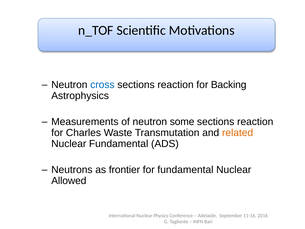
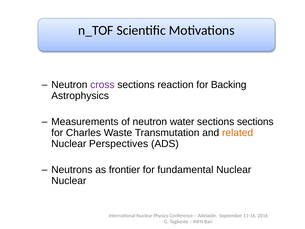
cross colour: blue -> purple (102, 85)
some: some -> water (182, 122)
reaction: reaction -> sections (255, 122)
Nuclear Fundamental: Fundamental -> Perspectives (119, 144)
Allowed: Allowed -> Nuclear (69, 181)
